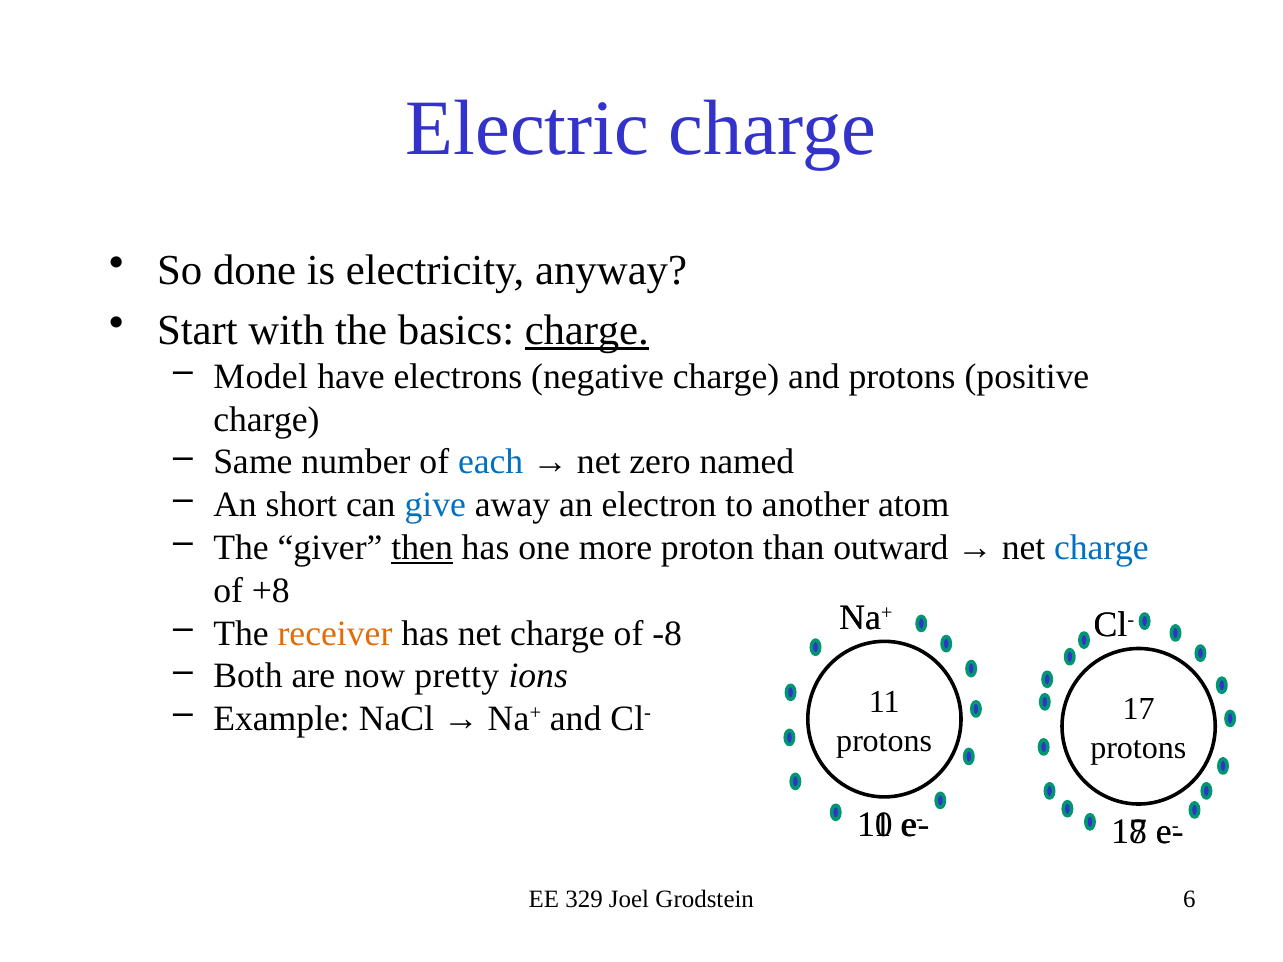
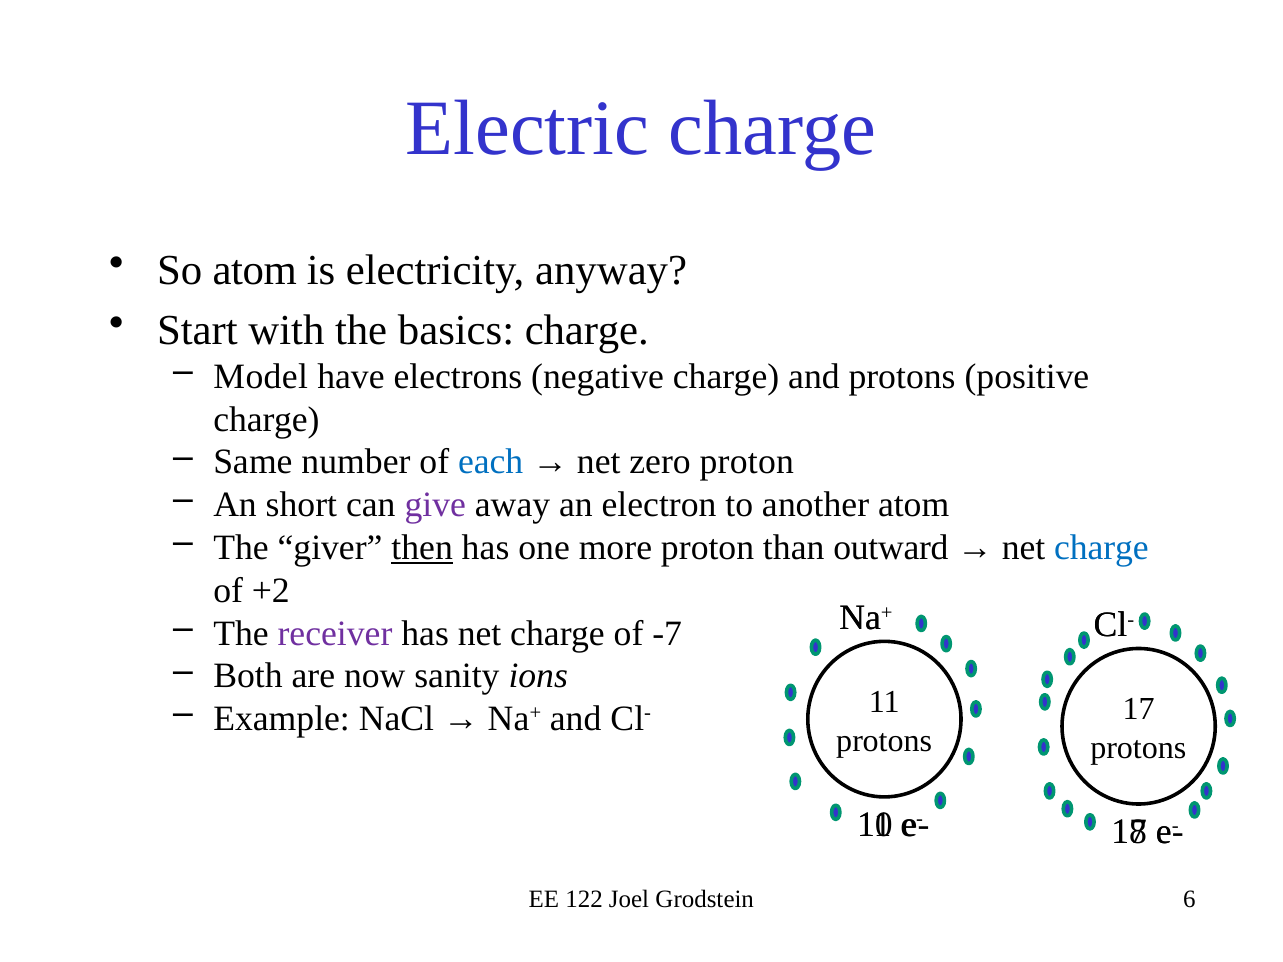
So done: done -> atom (255, 270)
charge underline: present -> none (587, 330)
zero named: named -> proton (747, 462)
give colour: blue -> purple (435, 505)
+8: +8 -> +2 (271, 591)
receiver colour: orange -> purple (335, 633)
-8: -8 -> -7 (667, 633)
pretty: pretty -> sanity (457, 676)
329: 329 -> 122 (584, 900)
